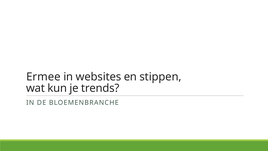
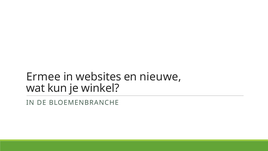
stippen: stippen -> nieuwe (160, 77)
trends: trends -> winkel (100, 88)
